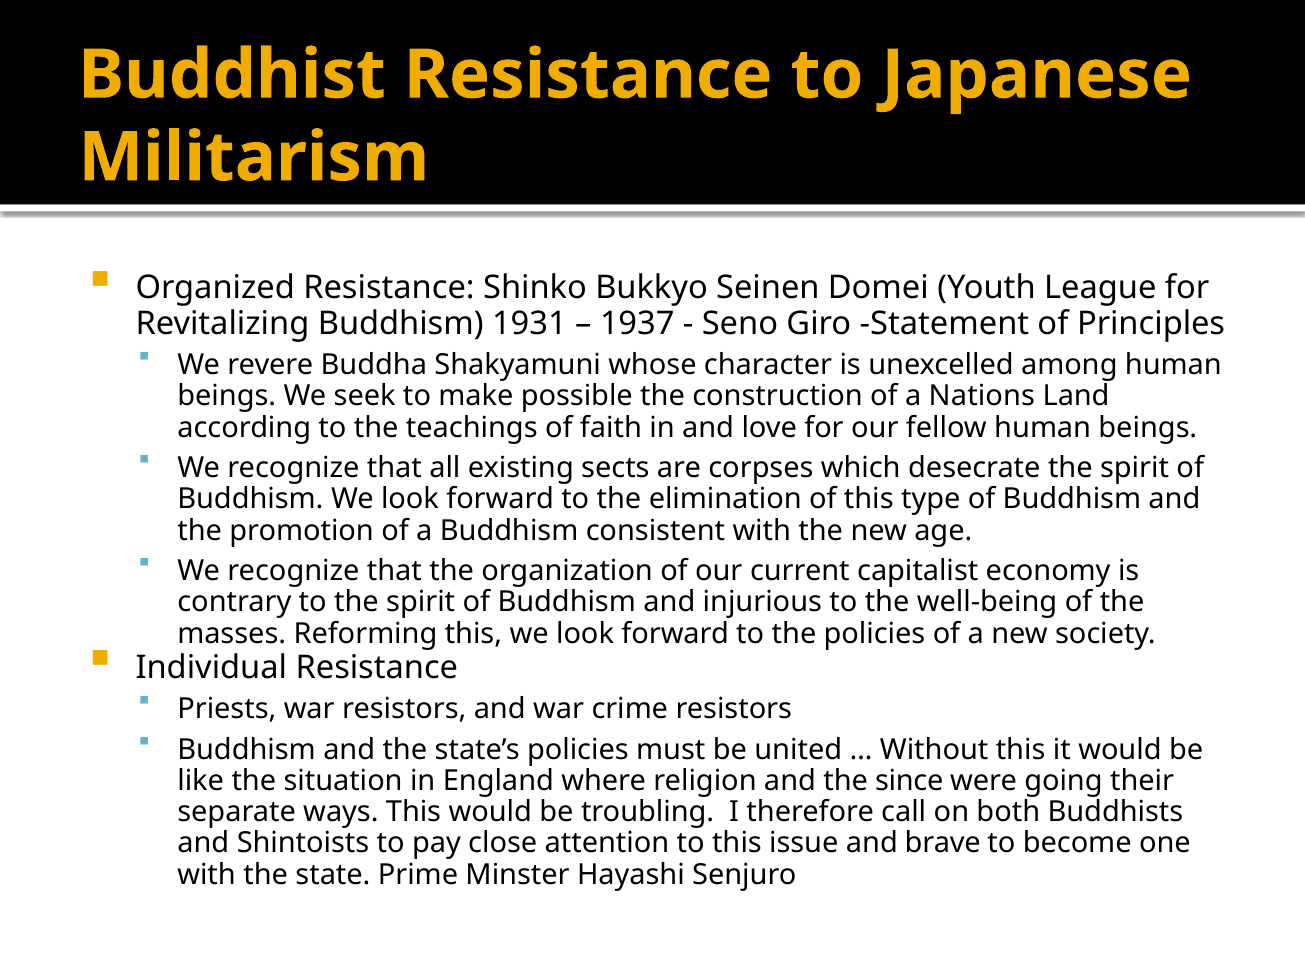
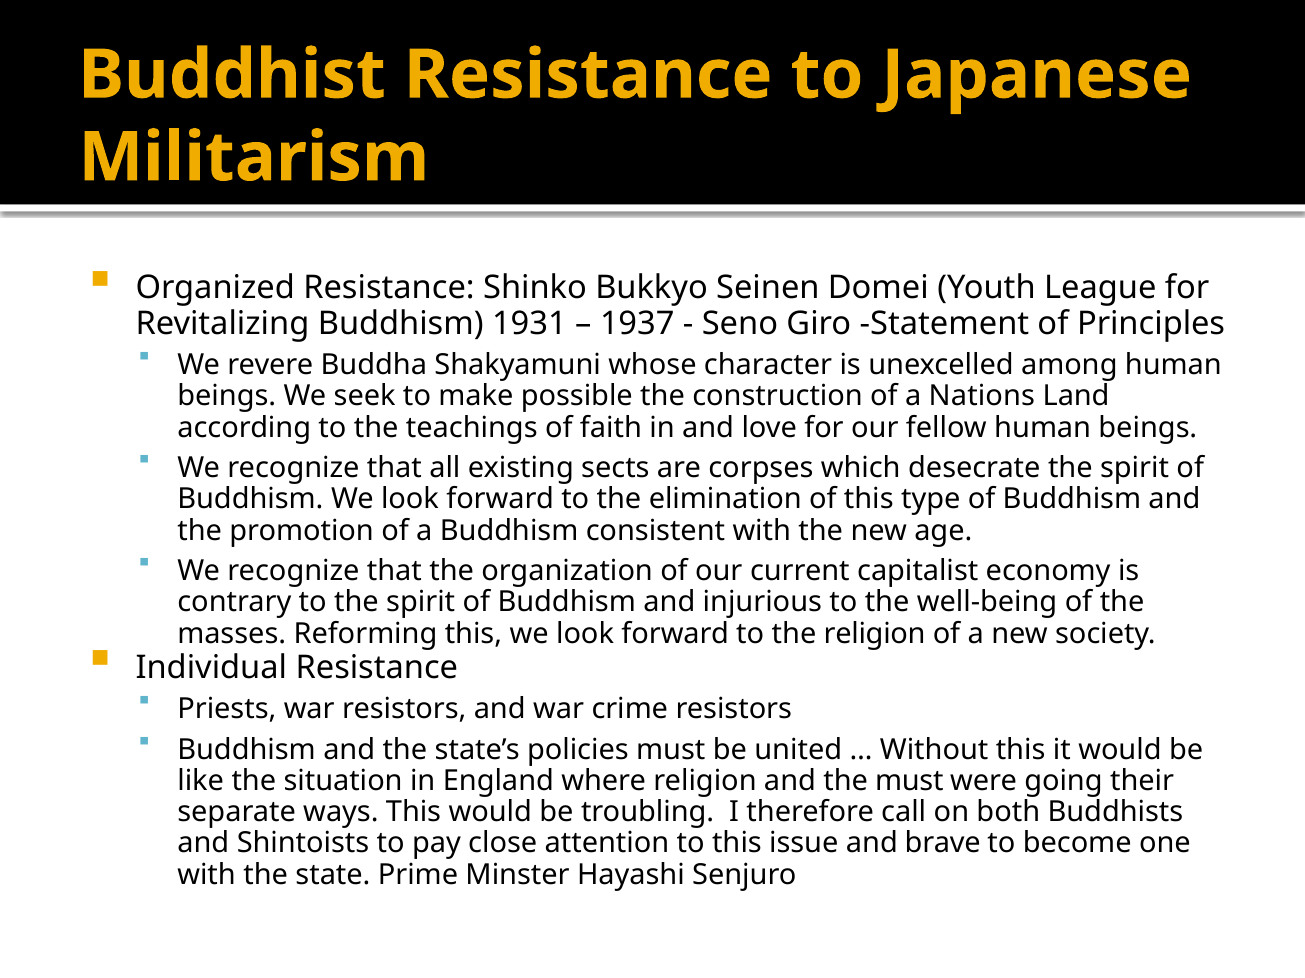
the policies: policies -> religion (875, 634)
the since: since -> must (909, 781)
